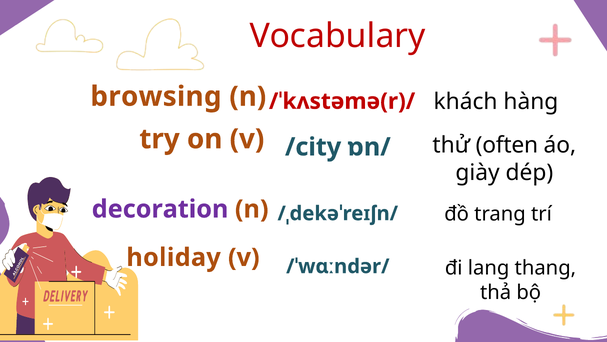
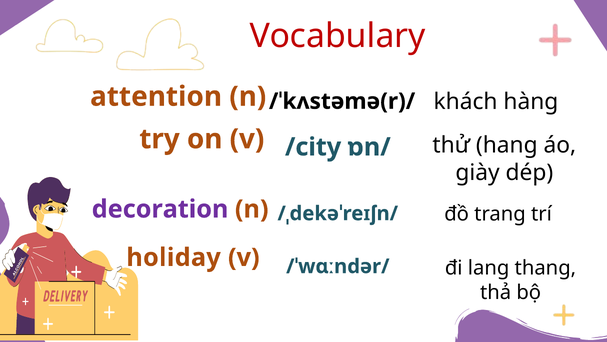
browsing: browsing -> attention (156, 96)
/ˈkʌstəmə(r)/ colour: red -> black (342, 101)
often: often -> hang (507, 145)
